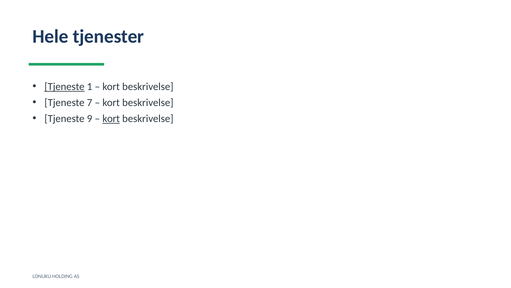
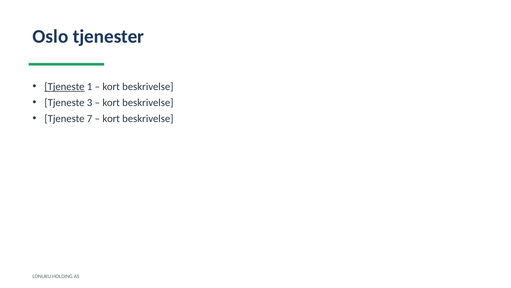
Hele: Hele -> Oslo (50, 36)
7: 7 -> 3 (90, 103)
9: 9 -> 7 (90, 119)
kort underline: present -> none (111, 119)
